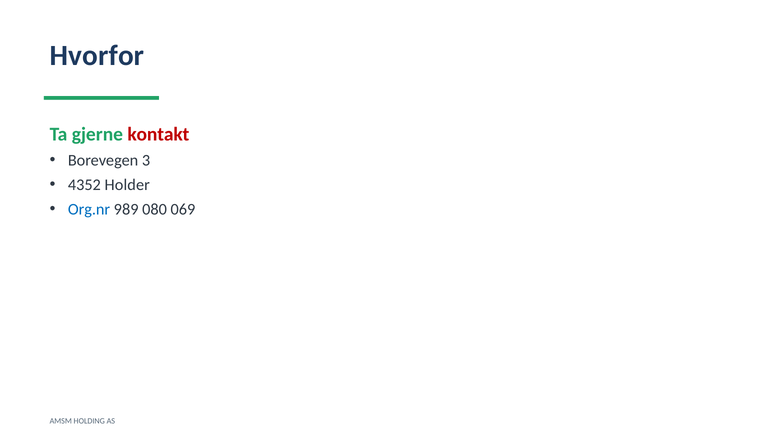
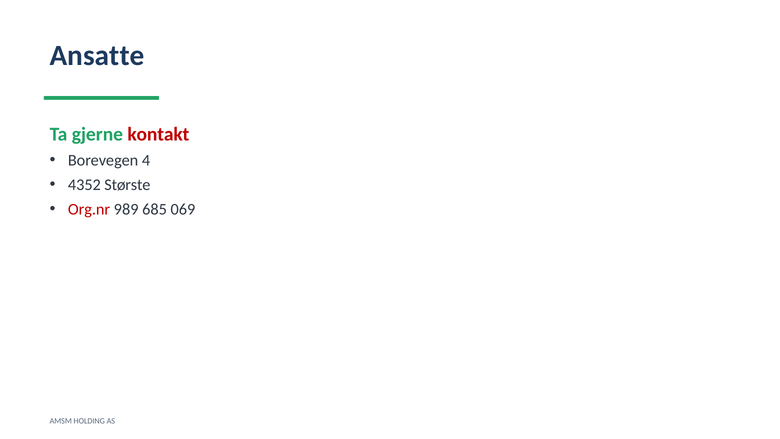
Hvorfor: Hvorfor -> Ansatte (97, 56)
3: 3 -> 4 (146, 160)
Holder: Holder -> Største (127, 185)
Org.nr colour: blue -> red (89, 209)
080: 080 -> 685 (155, 209)
